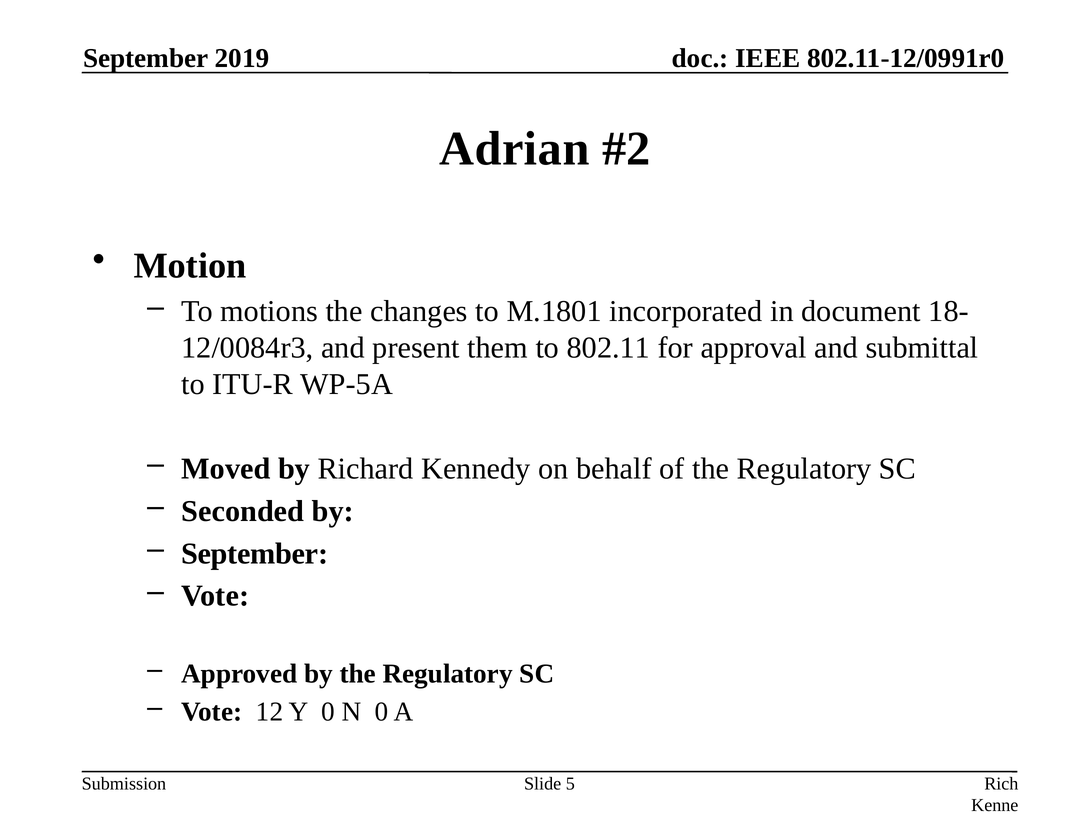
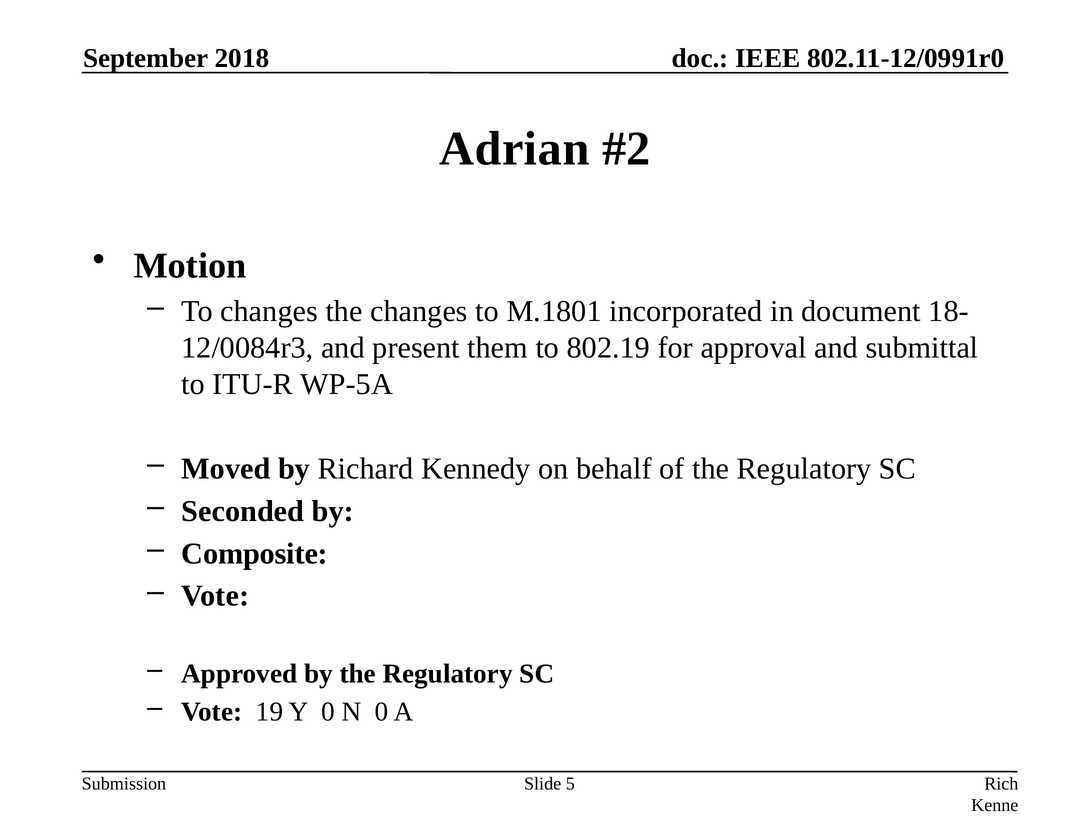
2019: 2019 -> 2018 (242, 58)
To motions: motions -> changes (269, 312)
802.11: 802.11 -> 802.19 (608, 348)
September: September -> Composite (255, 554)
12: 12 -> 19 (270, 712)
